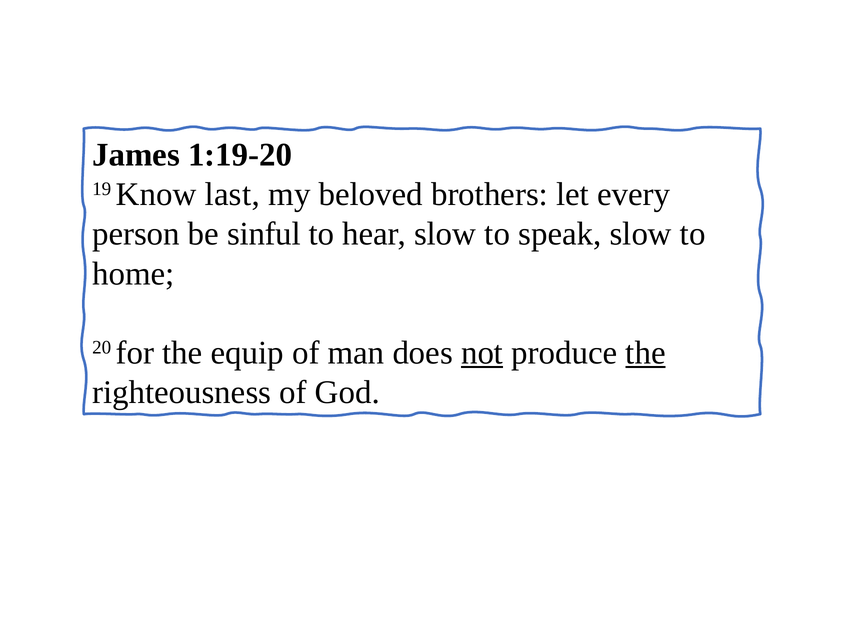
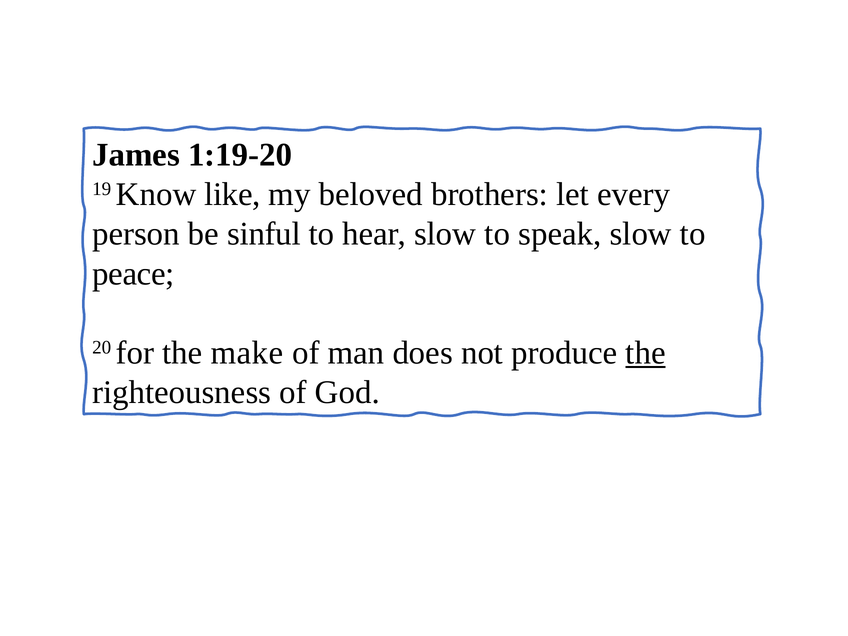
last: last -> like (233, 194)
home: home -> peace (133, 274)
equip: equip -> make (247, 353)
not underline: present -> none (482, 353)
